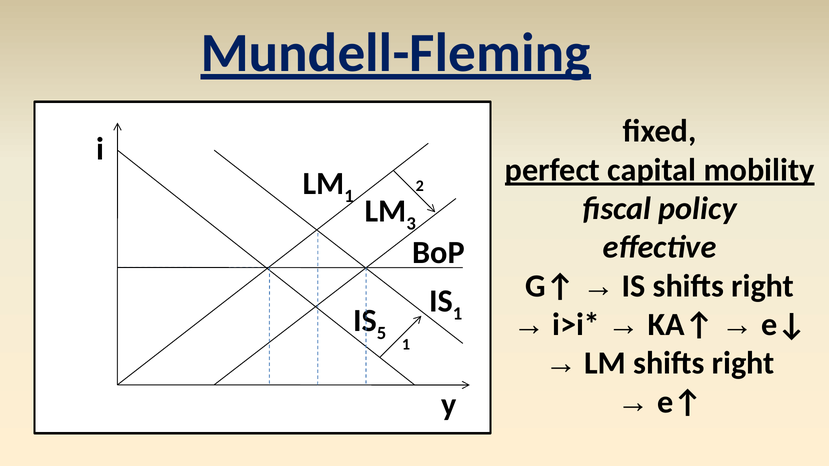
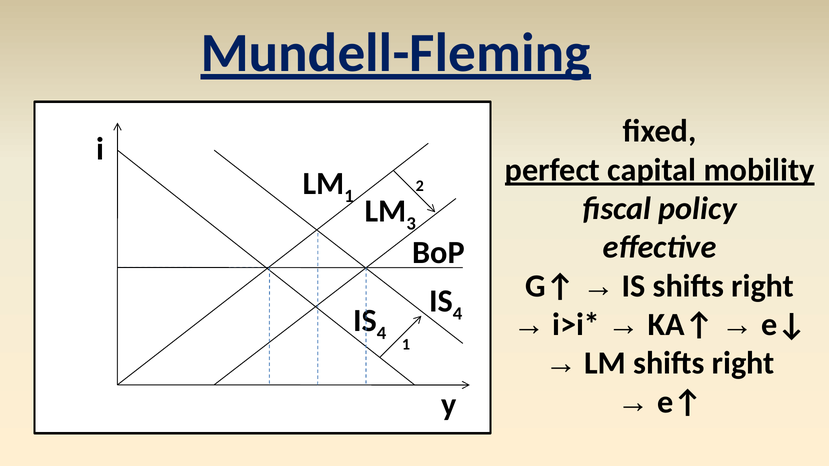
1: 1 -> 4 (457, 314)
5: 5 -> 4 (382, 334)
